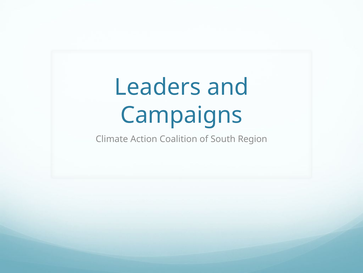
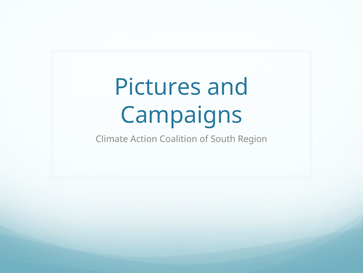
Leaders: Leaders -> Pictures (158, 87)
